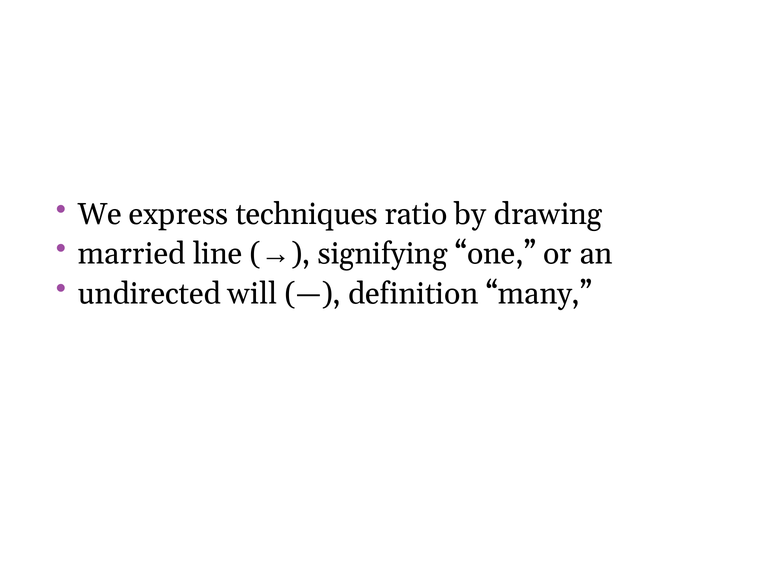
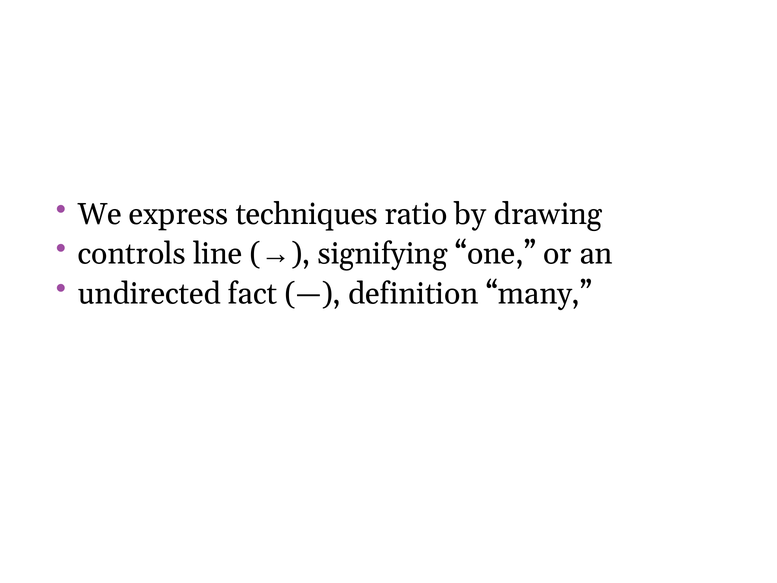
married: married -> controls (132, 254)
will: will -> fact (253, 293)
